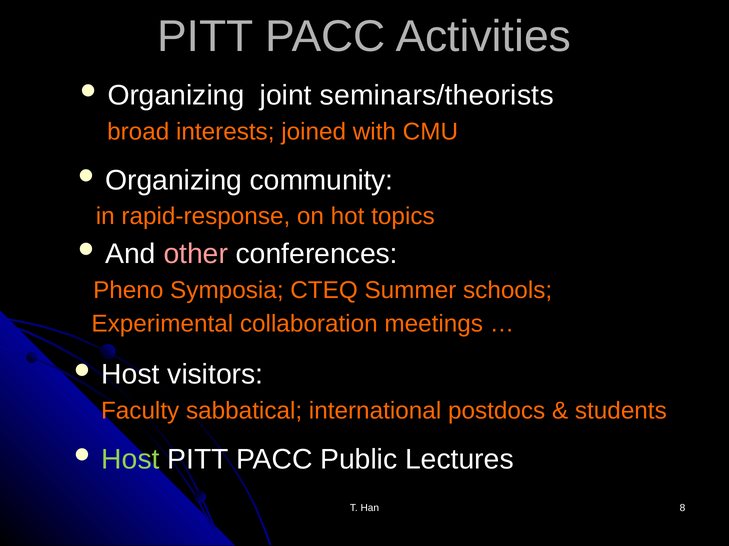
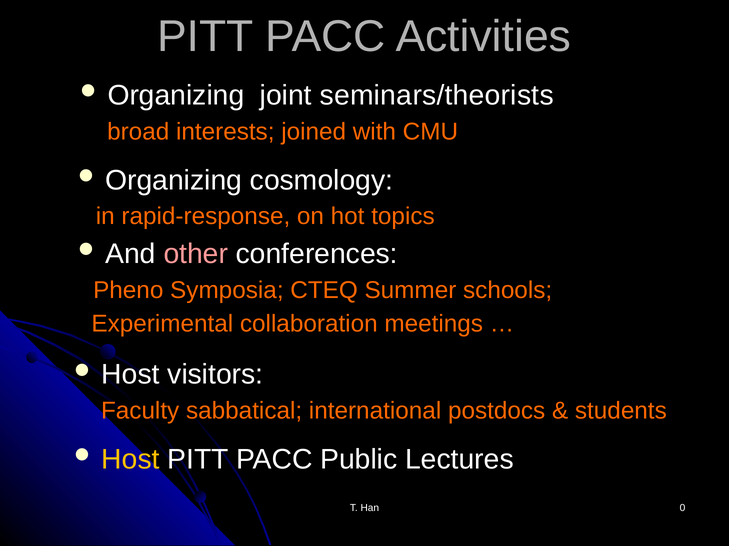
community: community -> cosmology (322, 180)
Host colour: light green -> yellow (131, 460)
8: 8 -> 0 (682, 509)
